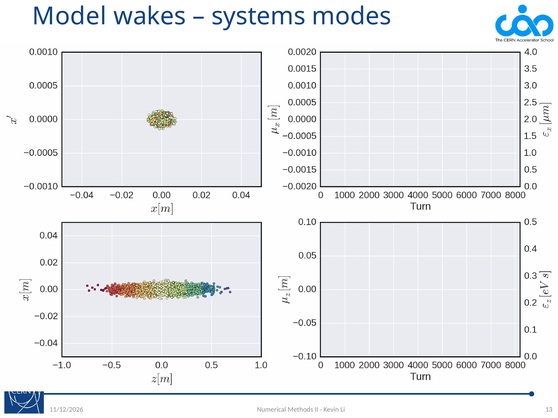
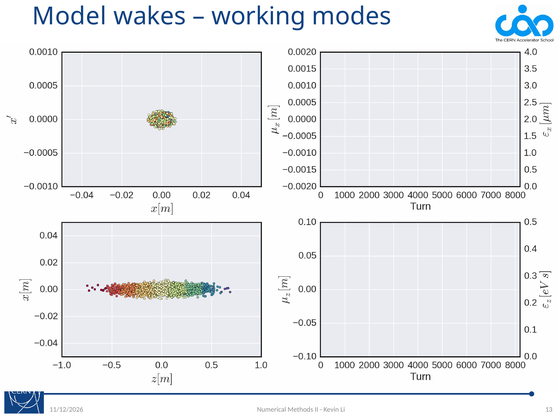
systems: systems -> working (259, 16)
